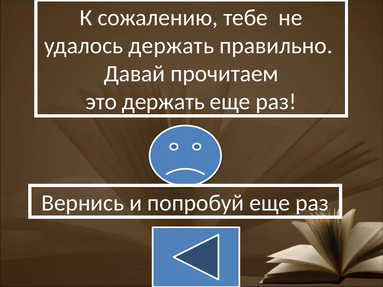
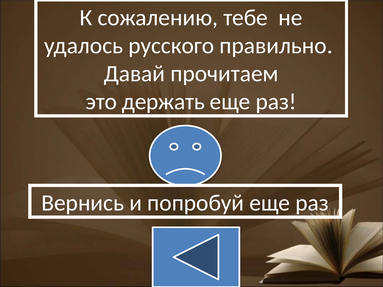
удалось держать: держать -> русского (171, 46)
